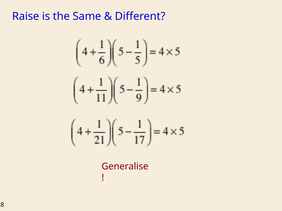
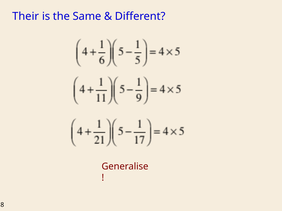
Raise: Raise -> Their (26, 16)
